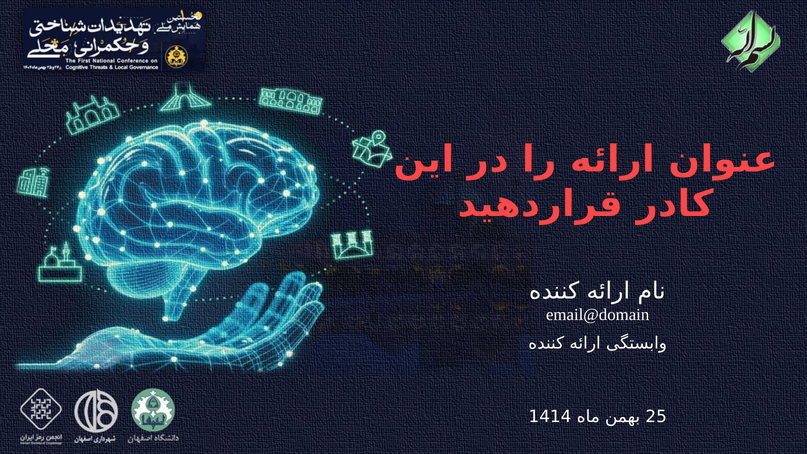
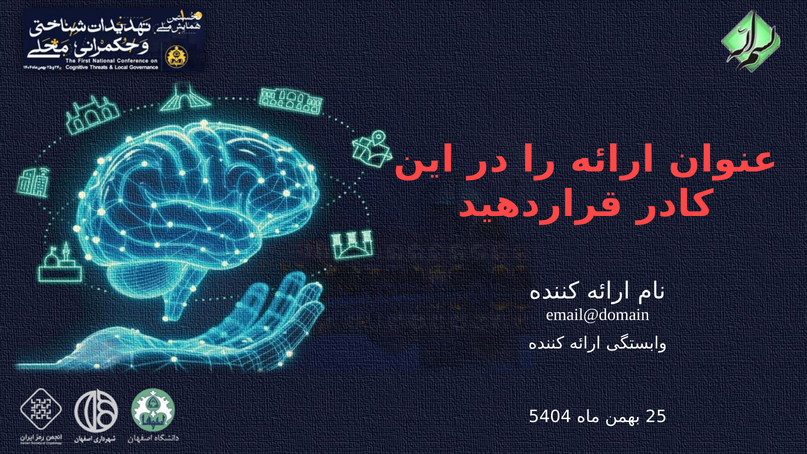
1414: 1414 -> 5404 (550, 417)
